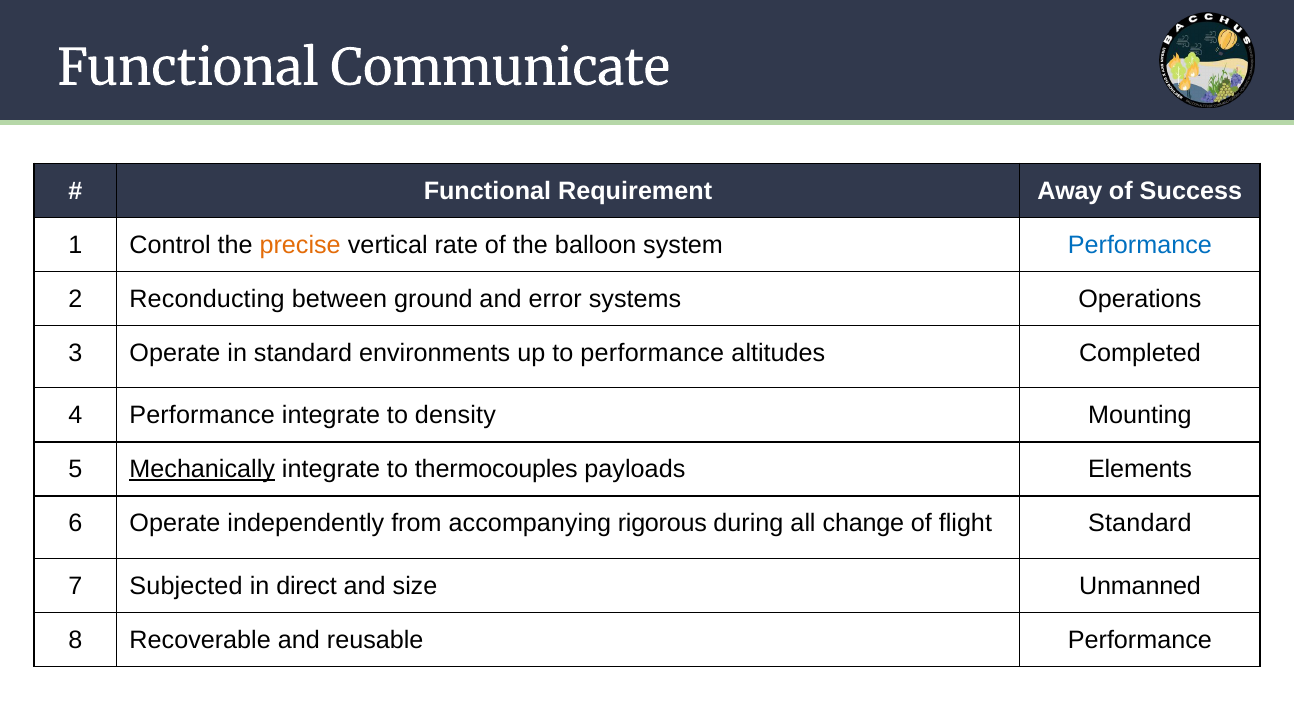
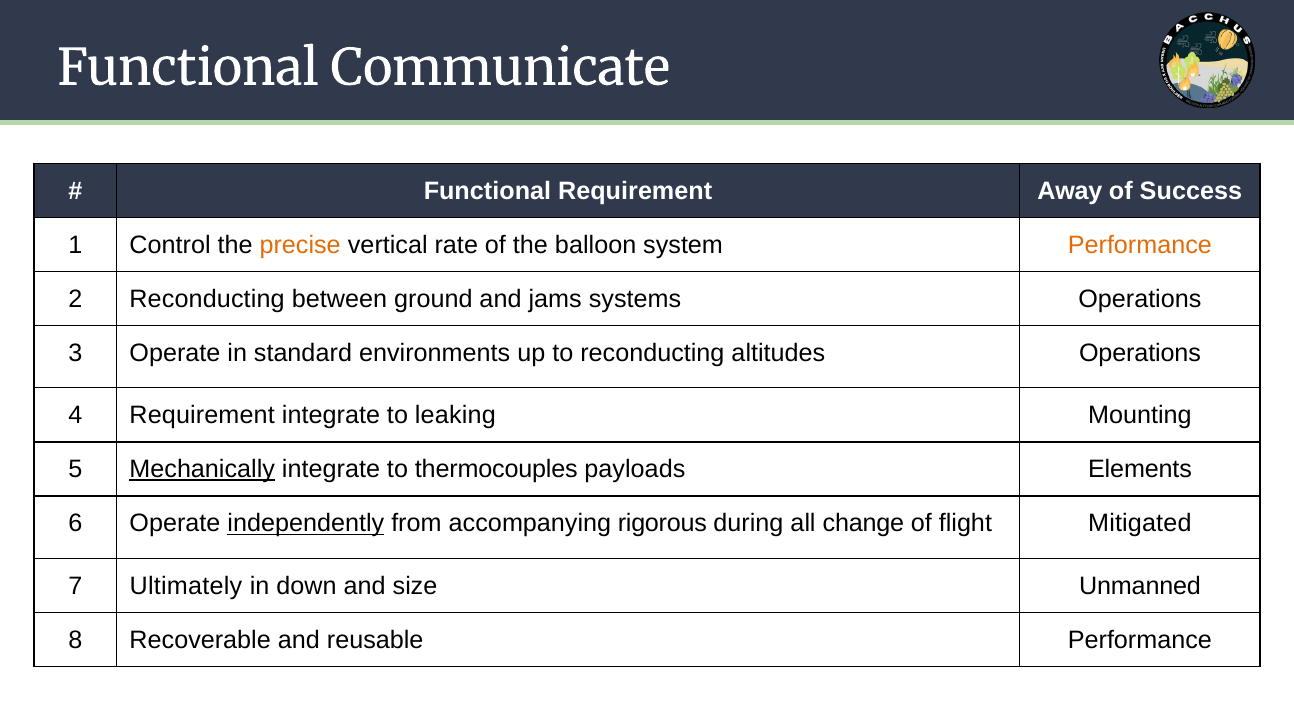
Performance colour: blue -> orange (1140, 245)
error: error -> jams (555, 299)
to performance: performance -> reconducting (652, 353)
altitudes Completed: Completed -> Operations (1140, 353)
4 Performance: Performance -> Requirement (202, 415)
density: density -> leaking (455, 415)
independently underline: none -> present (306, 523)
flight Standard: Standard -> Mitigated (1140, 523)
Subjected: Subjected -> Ultimately (186, 586)
direct: direct -> down (306, 586)
